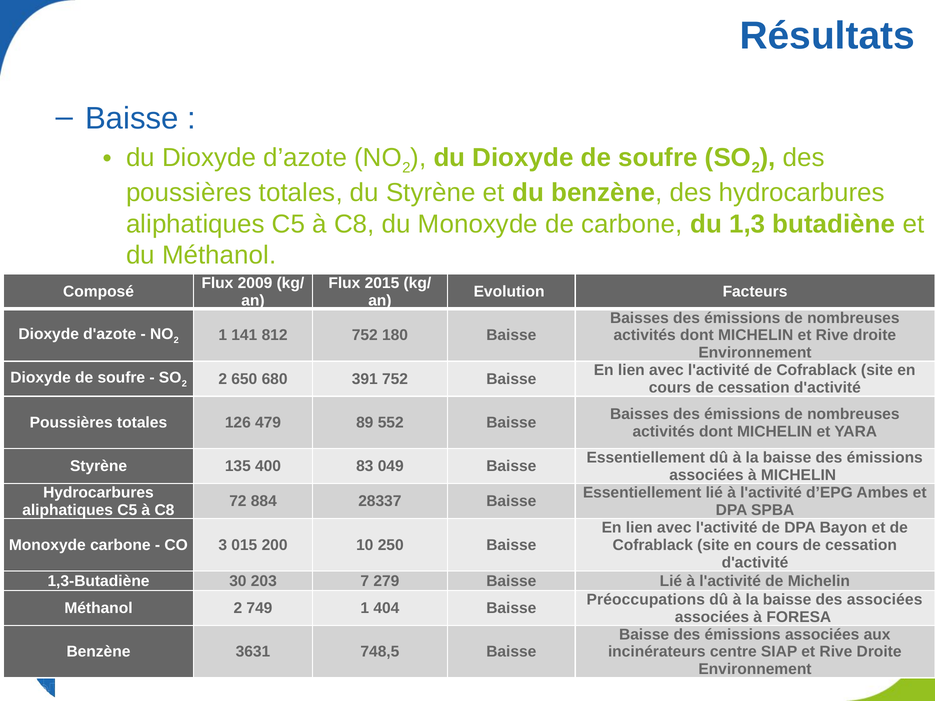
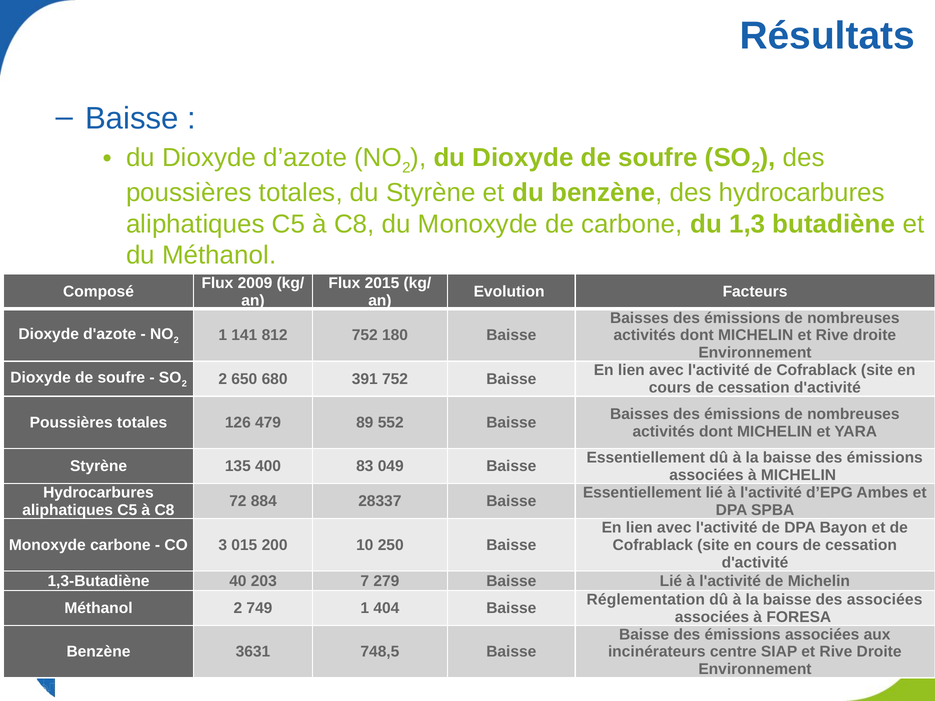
30: 30 -> 40 (238, 581)
Préoccupations: Préoccupations -> Réglementation (646, 600)
